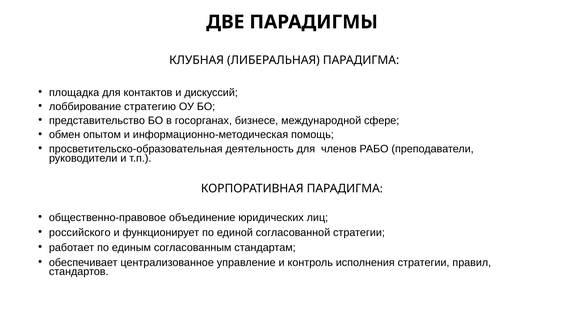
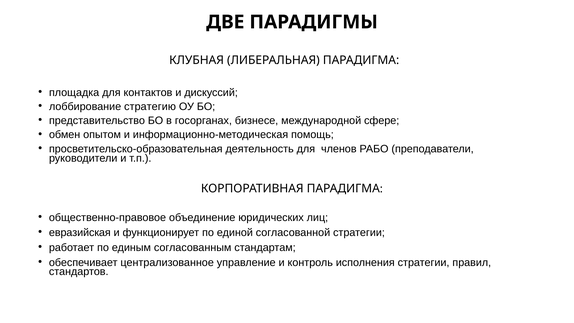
российского: российского -> евразийская (80, 232)
